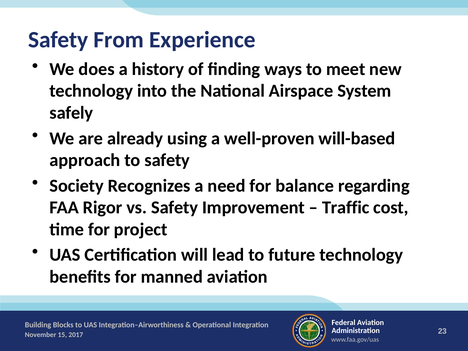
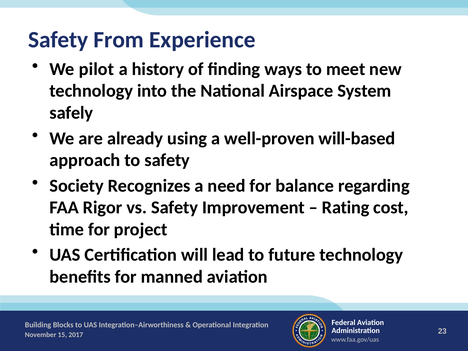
does: does -> pilot (97, 69)
Traffic: Traffic -> Rating (346, 208)
